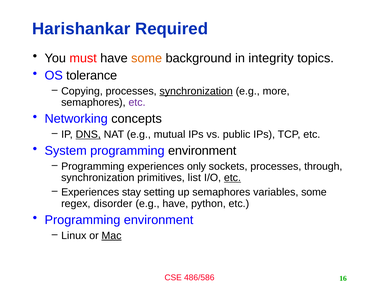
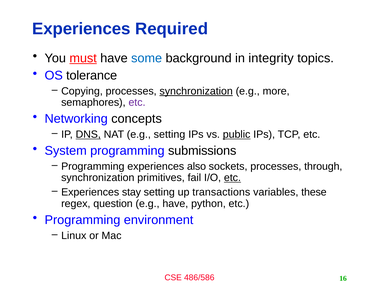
Harishankar: Harishankar -> Experiences (81, 29)
must underline: none -> present (83, 58)
some colour: orange -> blue (147, 58)
e.g mutual: mutual -> setting (170, 135)
public underline: none -> present (237, 135)
System programming environment: environment -> submissions (202, 151)
only: only -> also (197, 167)
list: list -> fail (194, 178)
up semaphores: semaphores -> transactions (221, 192)
variables some: some -> these (314, 192)
disorder: disorder -> question (113, 204)
Mac underline: present -> none (112, 236)
